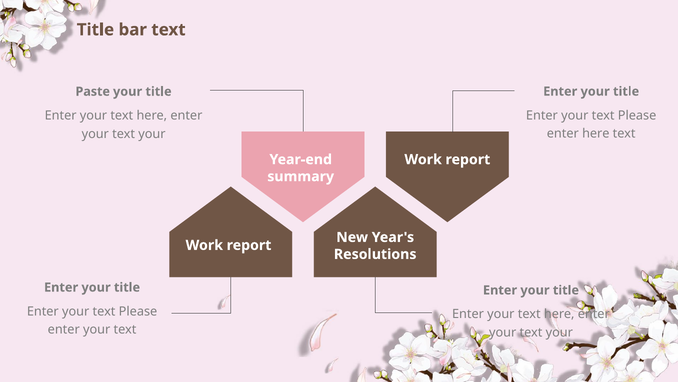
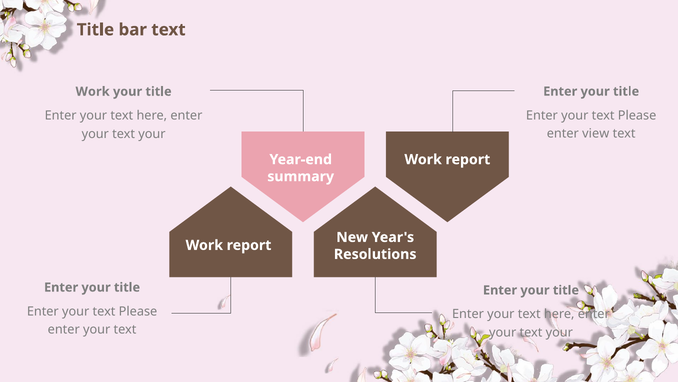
Paste: Paste -> Work (93, 91)
enter here: here -> view (596, 134)
